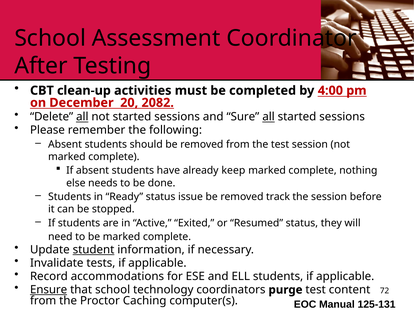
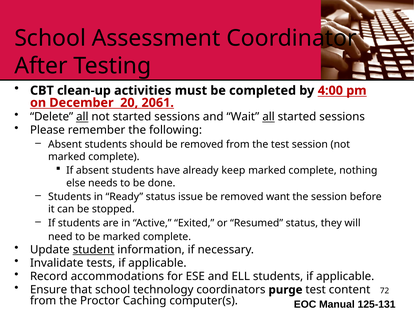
2082: 2082 -> 2061 (158, 103)
Sure: Sure -> Wait (243, 116)
track: track -> want (278, 196)
Ensure underline: present -> none (49, 289)
